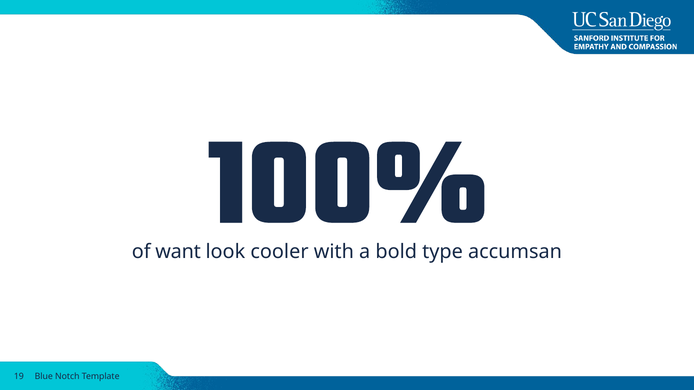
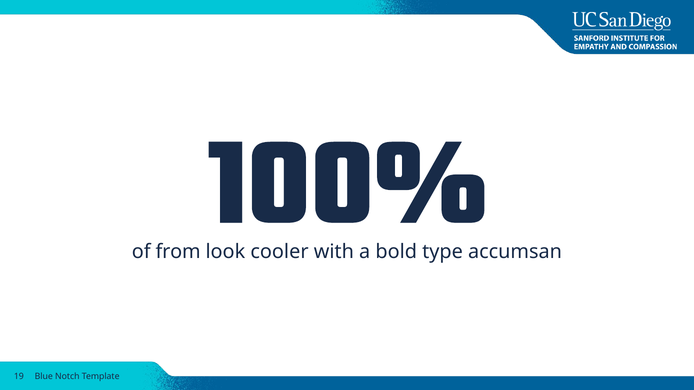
want: want -> from (178, 252)
